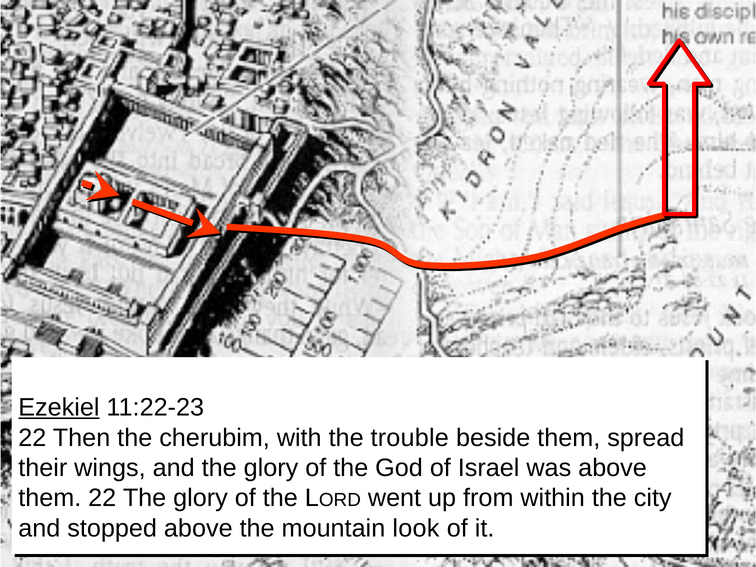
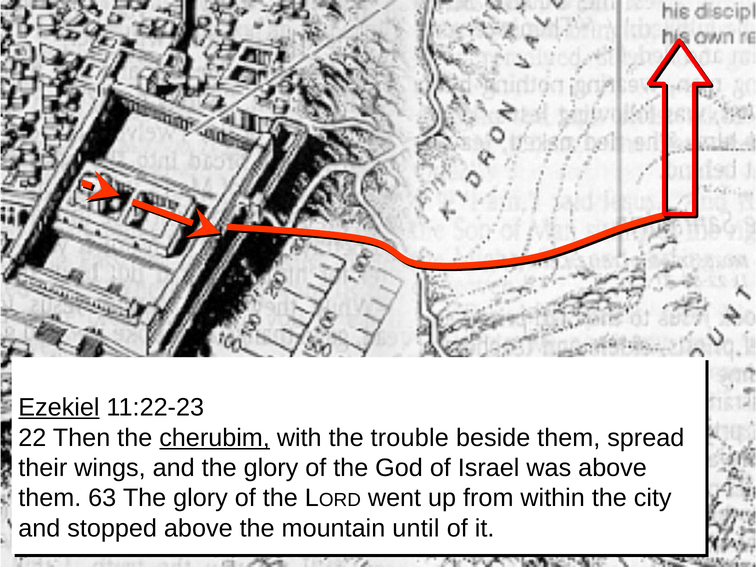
cherubim underline: none -> present (215, 438)
them 22: 22 -> 63 (102, 498)
look: look -> until (416, 528)
